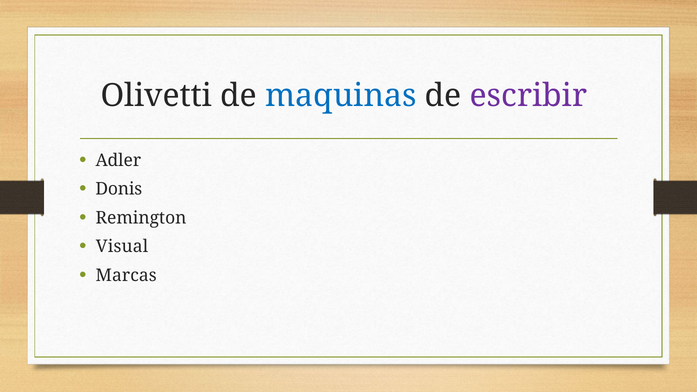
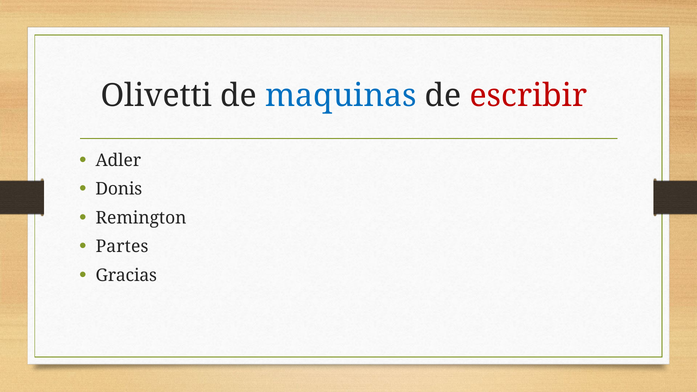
escribir colour: purple -> red (528, 96)
Visual: Visual -> Partes (122, 247)
Marcas: Marcas -> Gracias (126, 275)
